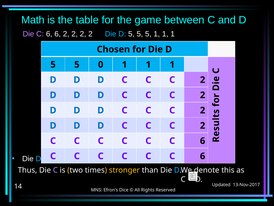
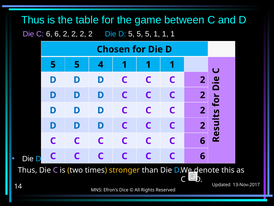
Math: Math -> Thus (33, 20)
0: 0 -> 4 (101, 64)
